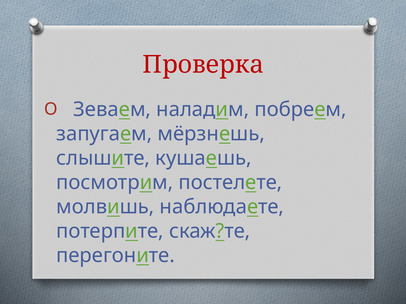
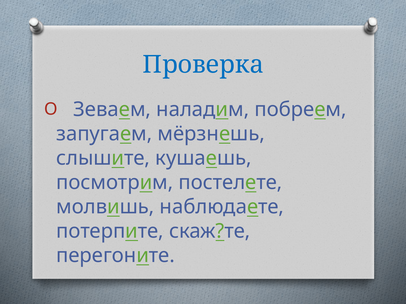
Проверка colour: red -> blue (203, 65)
